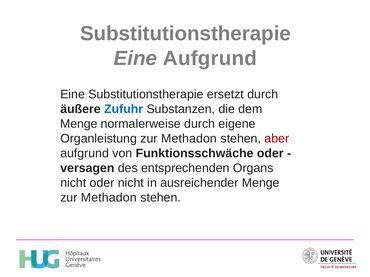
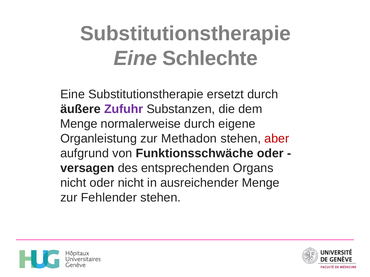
Eine Aufgrund: Aufgrund -> Schlechte (210, 58)
Zufuhr colour: blue -> purple (124, 109)
Methadon: Methadon -> Fehlender (109, 198)
